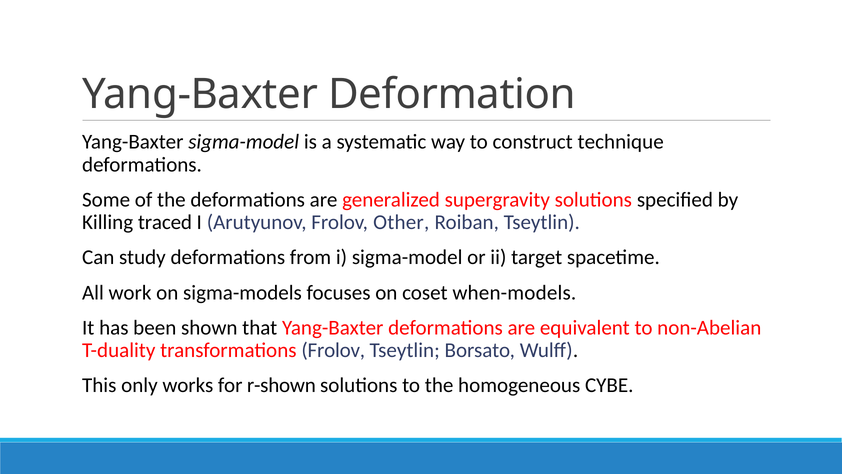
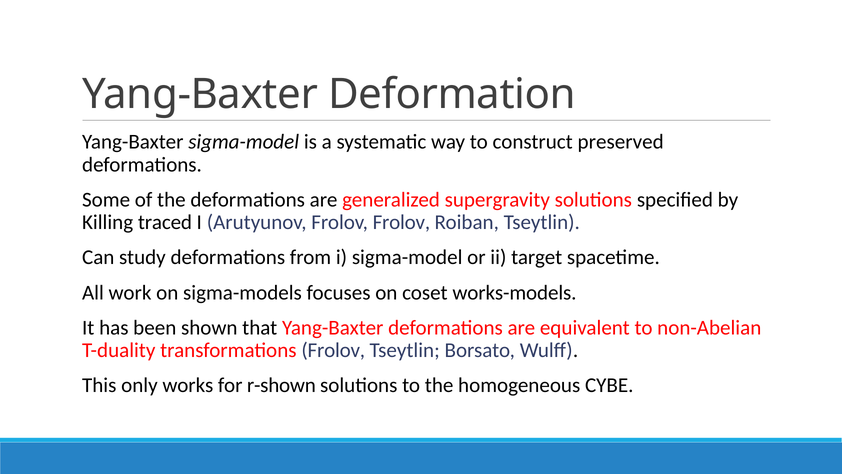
technique: technique -> preserved (621, 142)
Frolov Other: Other -> Frolov (401, 222)
when-models: when-models -> works-models (514, 292)
